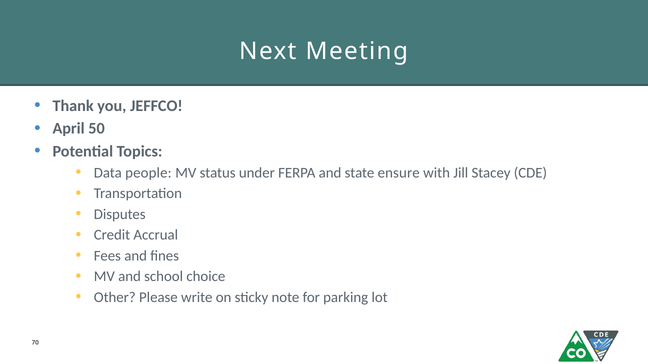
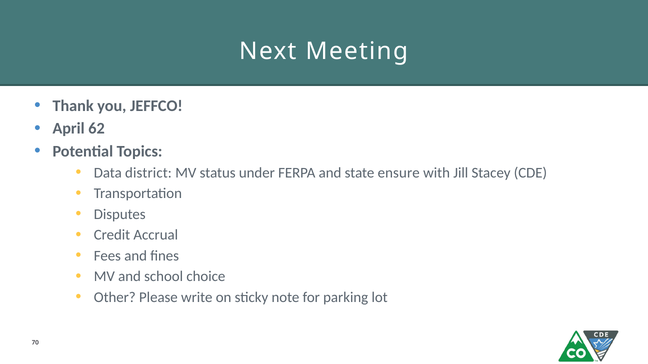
50: 50 -> 62 (97, 129)
people: people -> district (148, 173)
